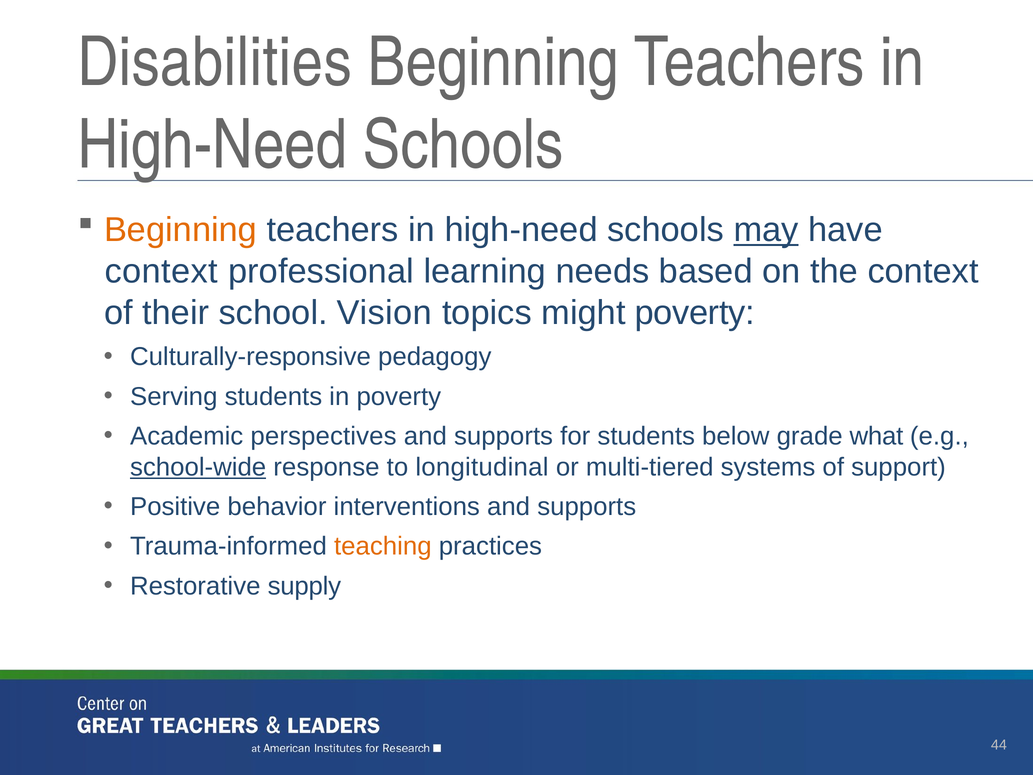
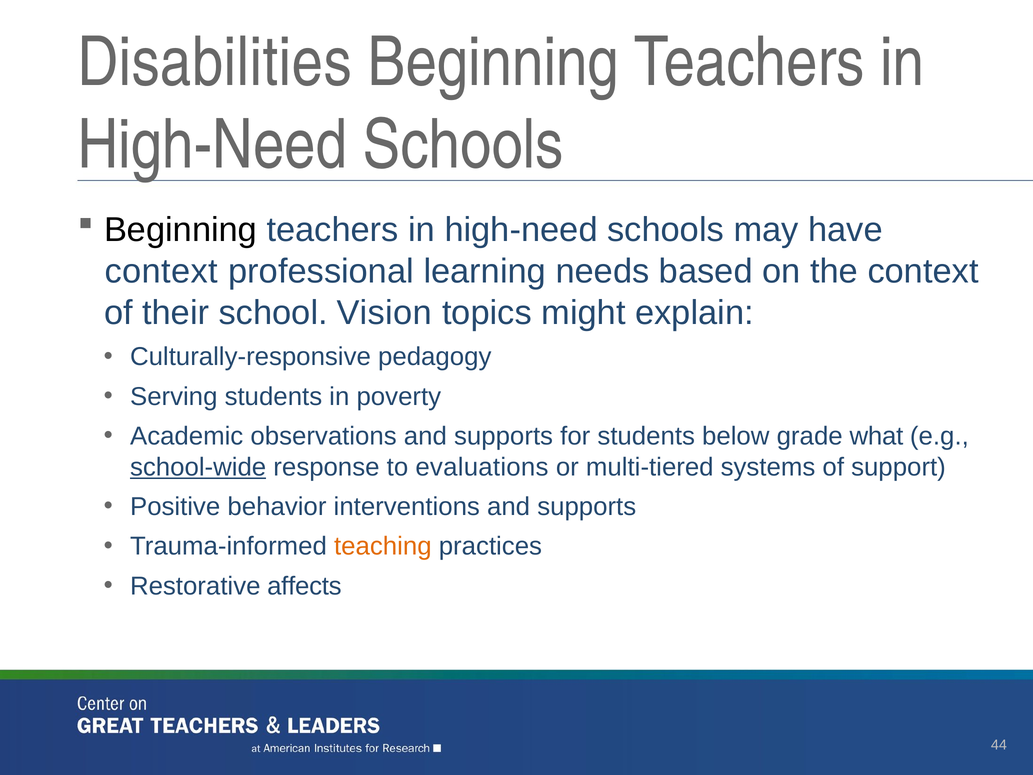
Beginning colour: orange -> black (181, 230)
may underline: present -> none (766, 230)
might poverty: poverty -> explain (694, 313)
perspectives: perspectives -> observations (324, 436)
longitudinal: longitudinal -> evaluations (482, 467)
supply: supply -> affects (304, 586)
